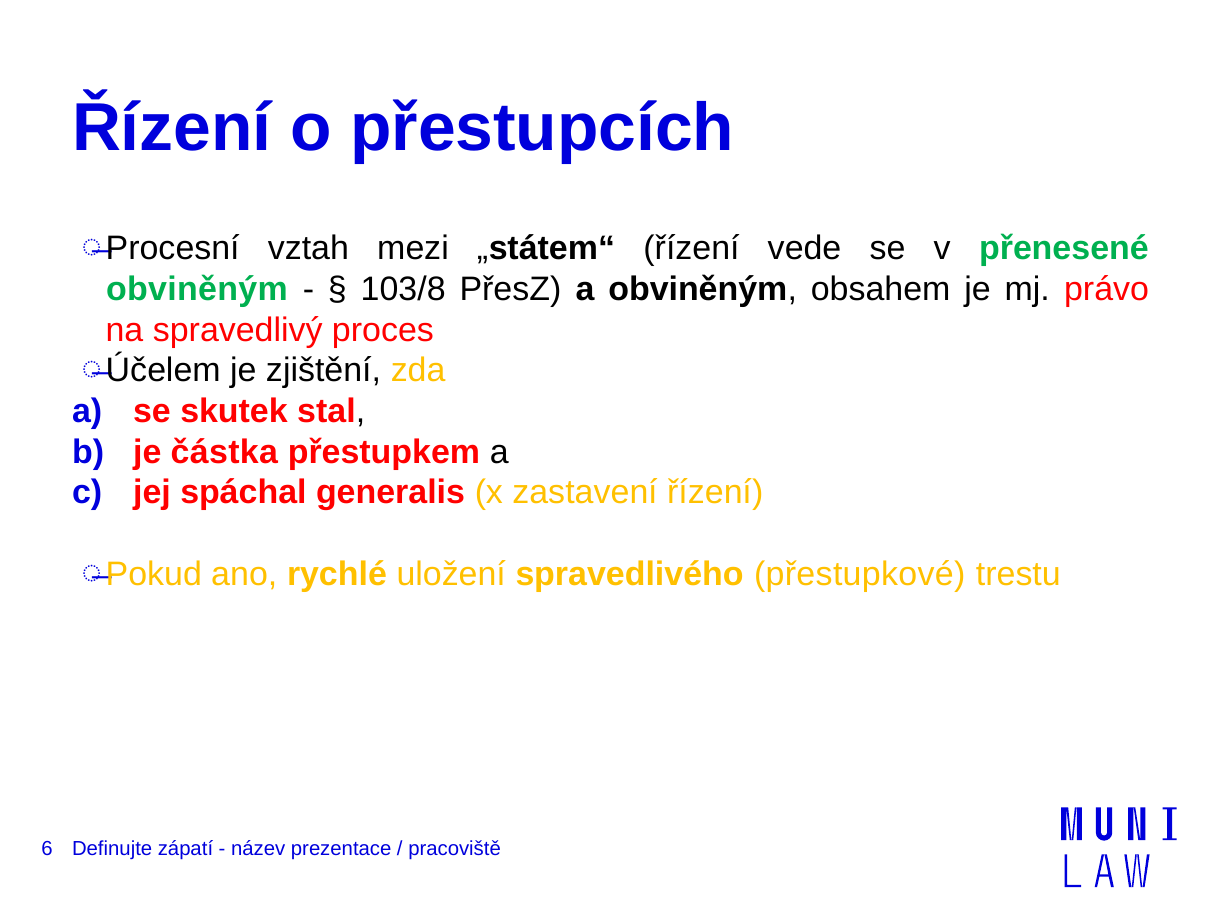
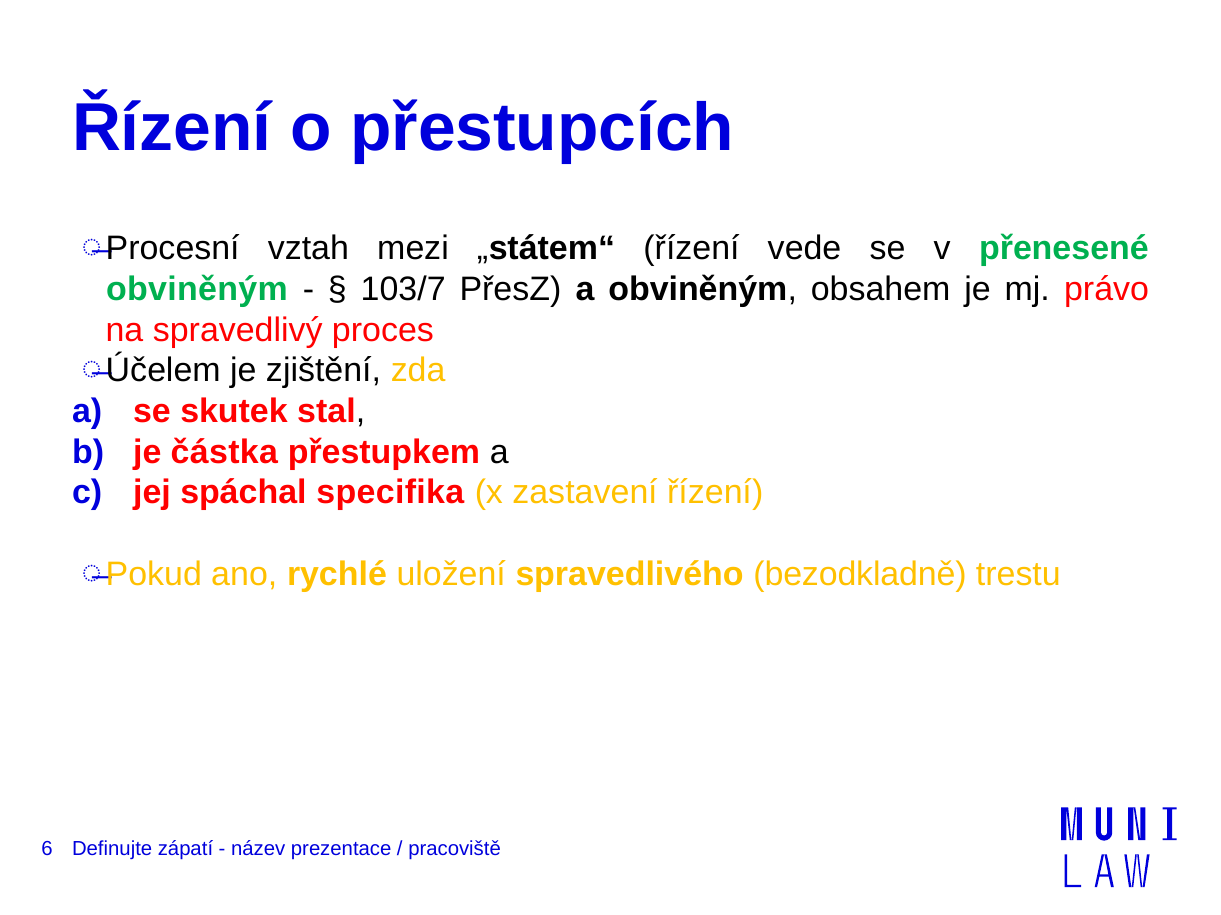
103/8: 103/8 -> 103/7 (403, 289)
generalis: generalis -> specifika (390, 493)
přestupkové: přestupkové -> bezodkladně (860, 574)
